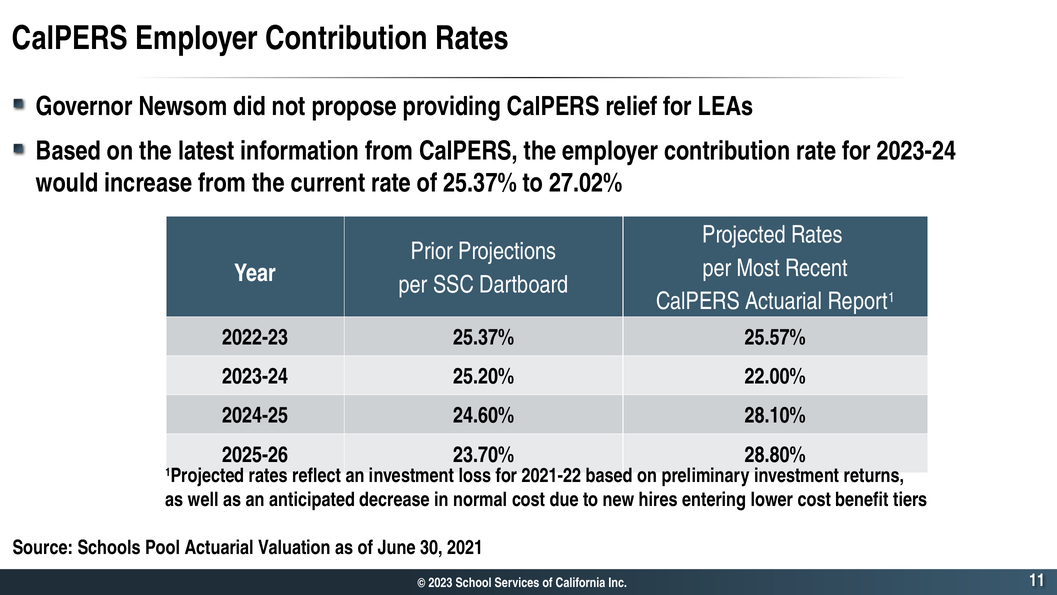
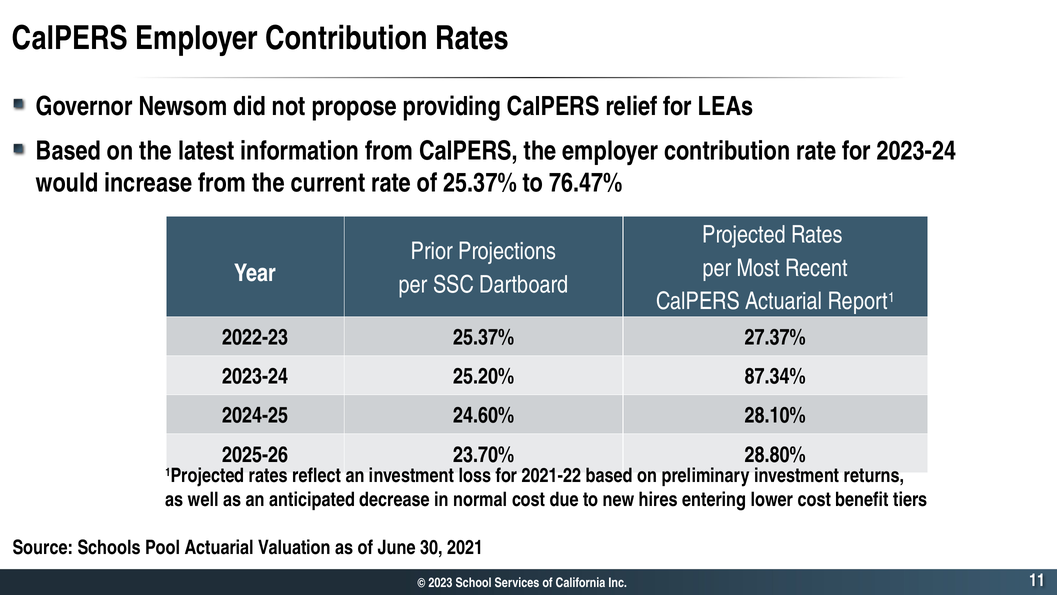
27.02%: 27.02% -> 76.47% (586, 183)
25.57%: 25.57% -> 27.37% (775, 337)
22.00%: 22.00% -> 87.34% (775, 376)
